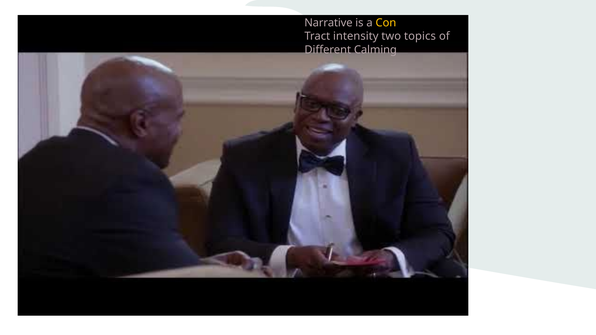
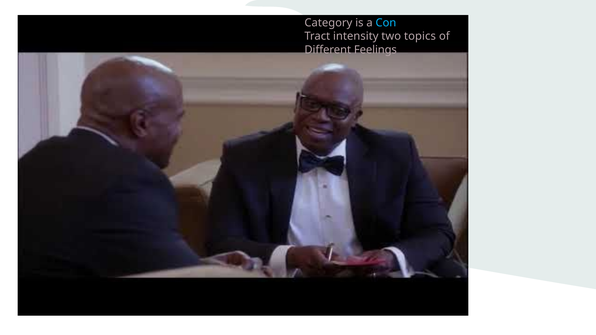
Narrative: Narrative -> Category (328, 23)
Con colour: yellow -> light blue (386, 23)
Calming: Calming -> Feelings (375, 50)
